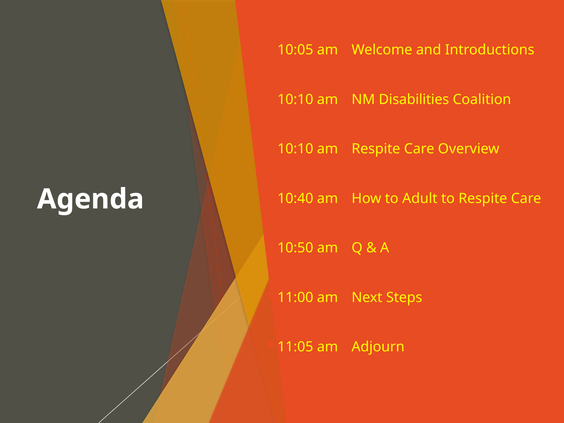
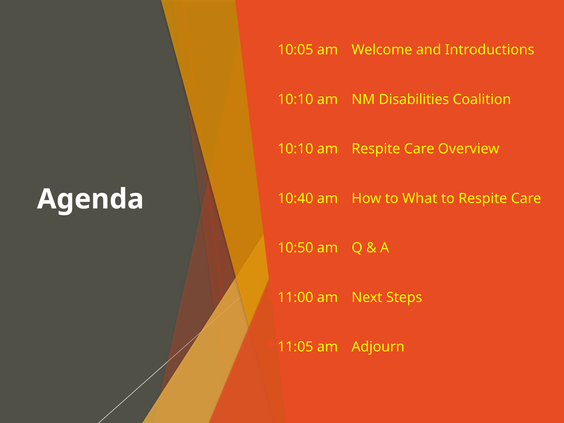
Adult: Adult -> What (420, 198)
